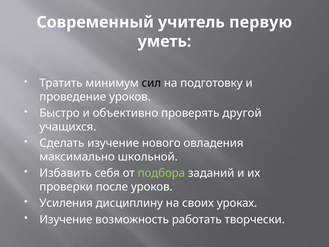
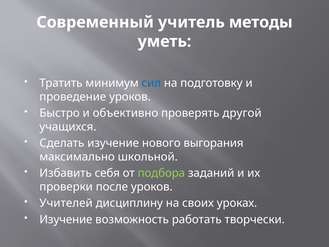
первую: первую -> методы (261, 22)
сил colour: black -> blue (151, 83)
овладения: овладения -> выгорания (214, 143)
Усиления: Усиления -> Учителей (66, 203)
